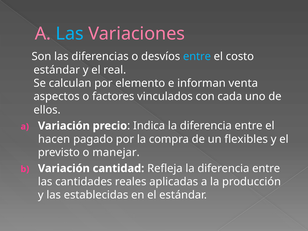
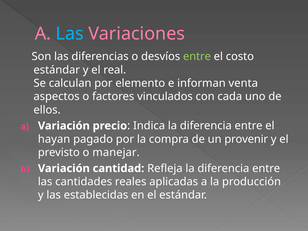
entre colour: light blue -> light green (197, 57)
hacen: hacen -> hayan (54, 139)
flexibles: flexibles -> provenir (246, 139)
